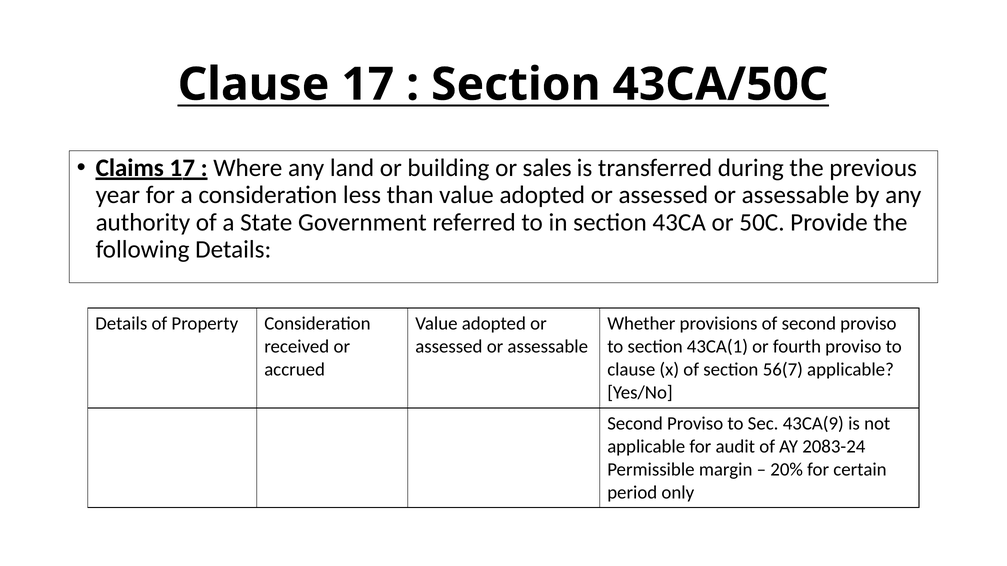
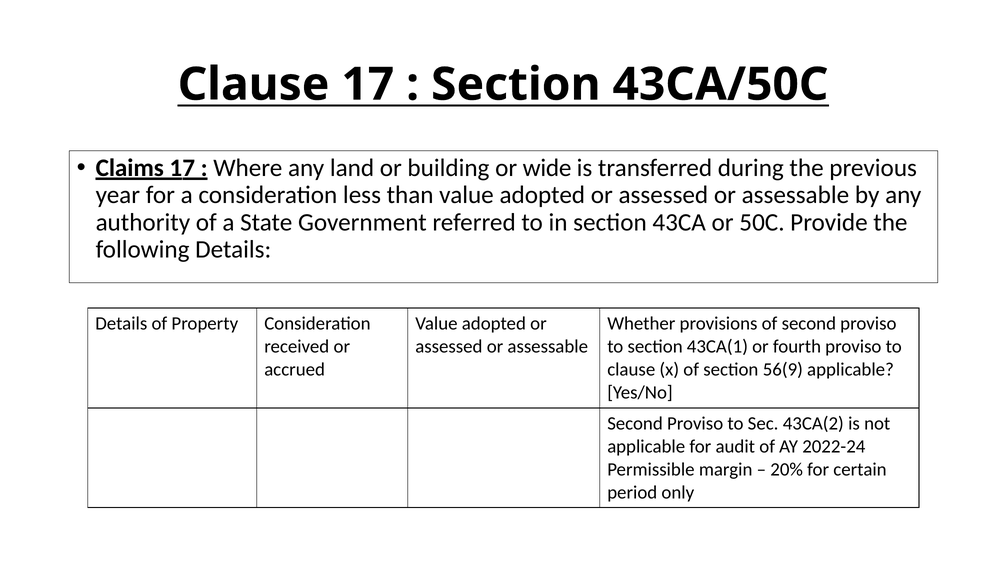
sales: sales -> wide (547, 168)
56(7: 56(7 -> 56(9 (783, 370)
43CA(9: 43CA(9 -> 43CA(2 (813, 424)
2083-24: 2083-24 -> 2022-24 (834, 447)
